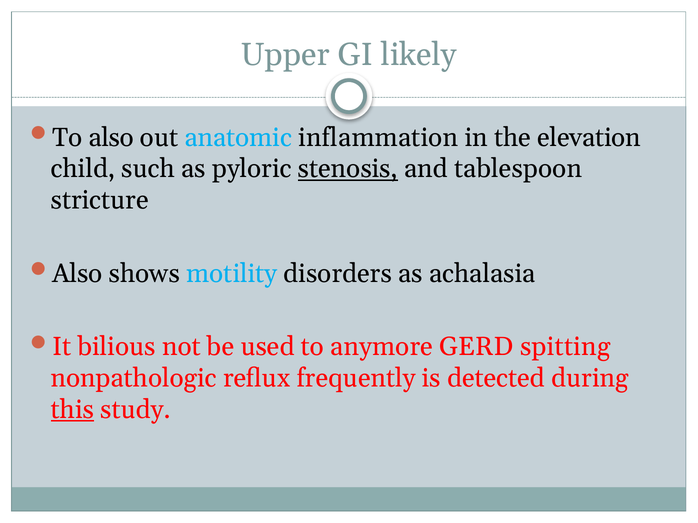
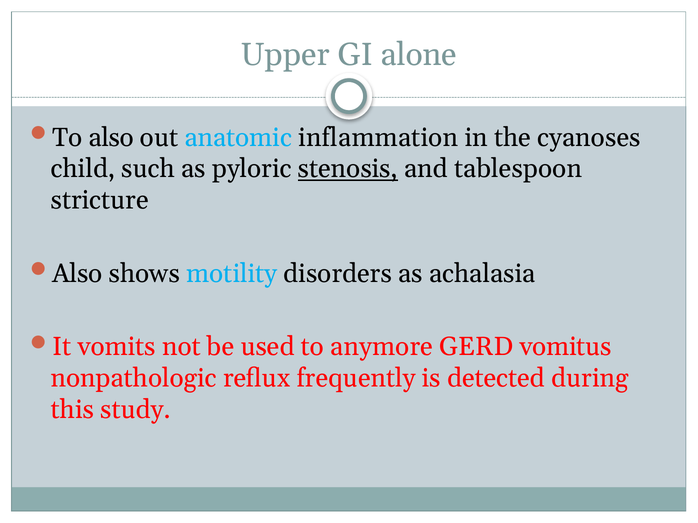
likely: likely -> alone (419, 55)
elevation: elevation -> cyanoses (589, 138)
bilious: bilious -> vomits (117, 347)
spitting: spitting -> vomitus (566, 347)
this underline: present -> none (72, 410)
